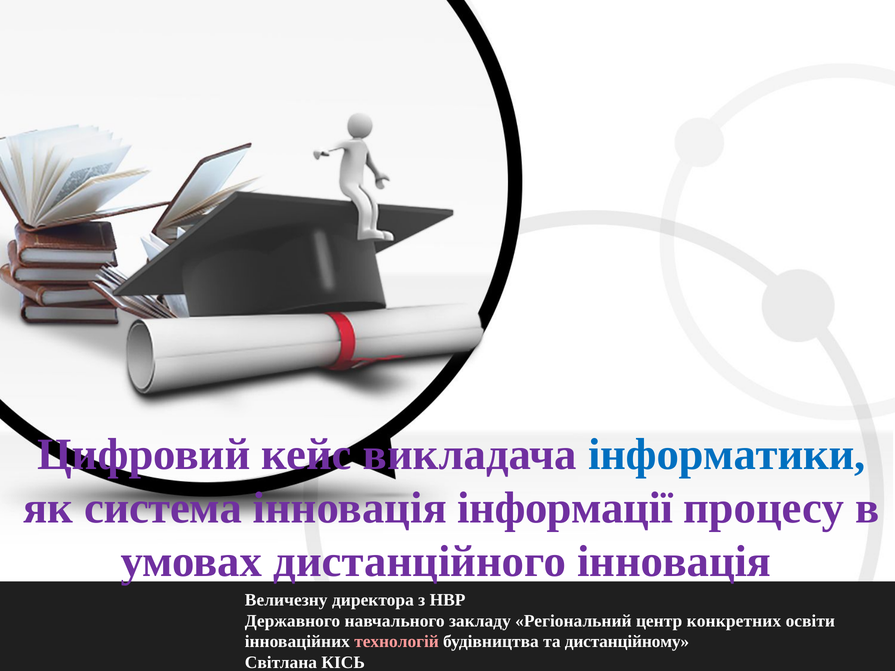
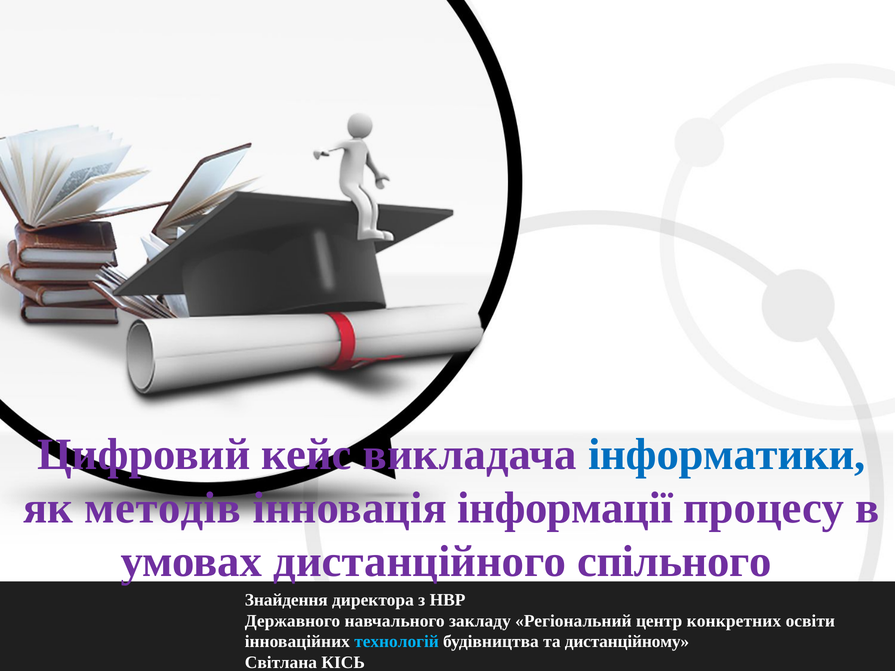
система: система -> методів (163, 508)
дистанційного інновація: інновація -> спільного (674, 562)
Величезну: Величезну -> Знайдення (286, 600)
технологій colour: pink -> light blue (397, 642)
